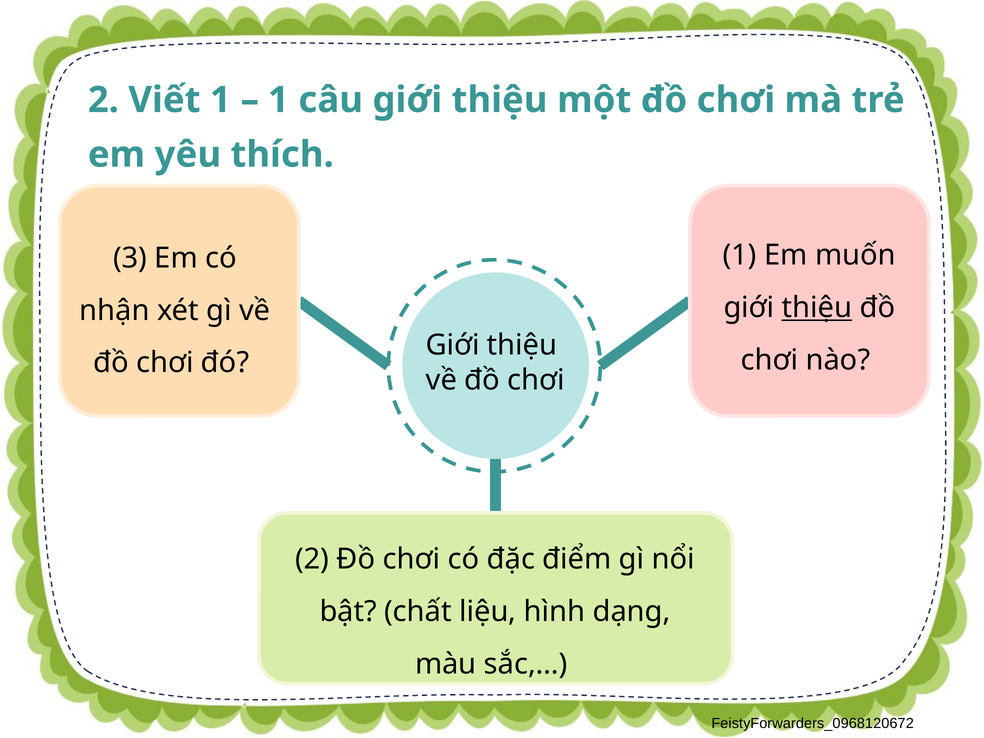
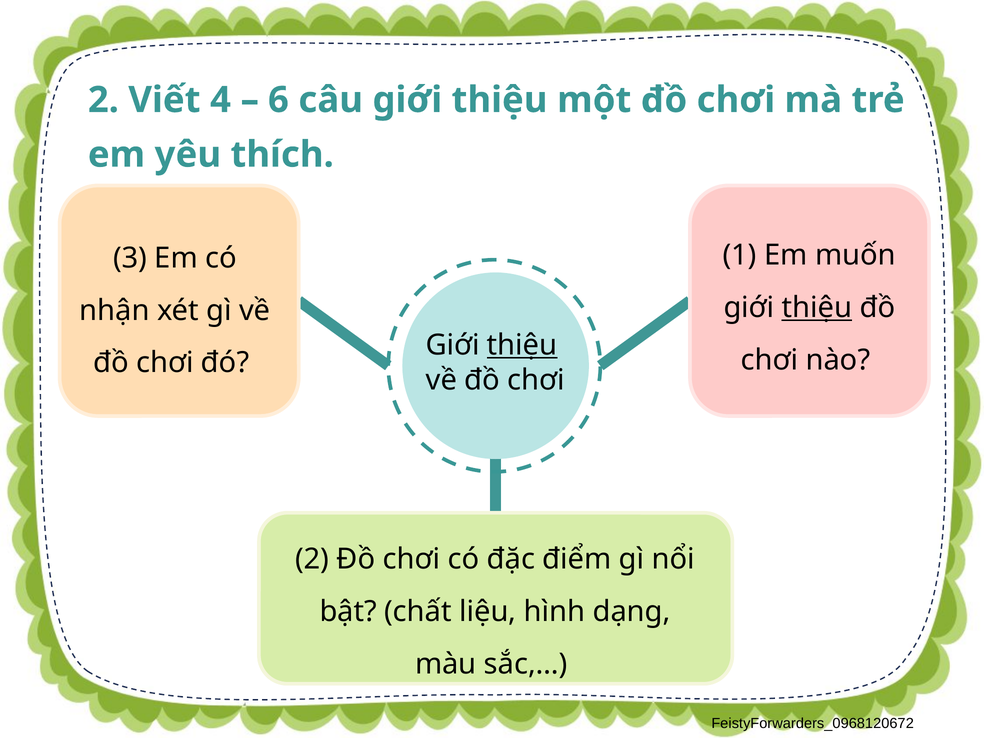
Viết 1: 1 -> 4 (220, 100)
1: 1 -> 6 (278, 100)
thiệu underline: none -> present (522, 345)
